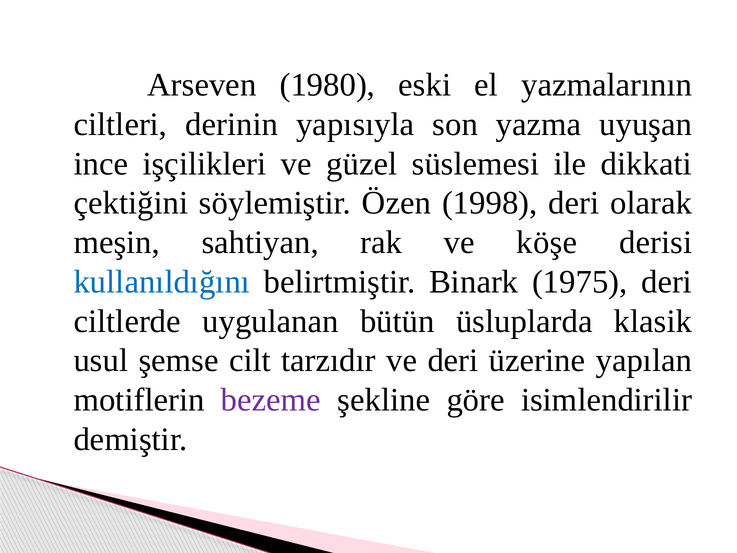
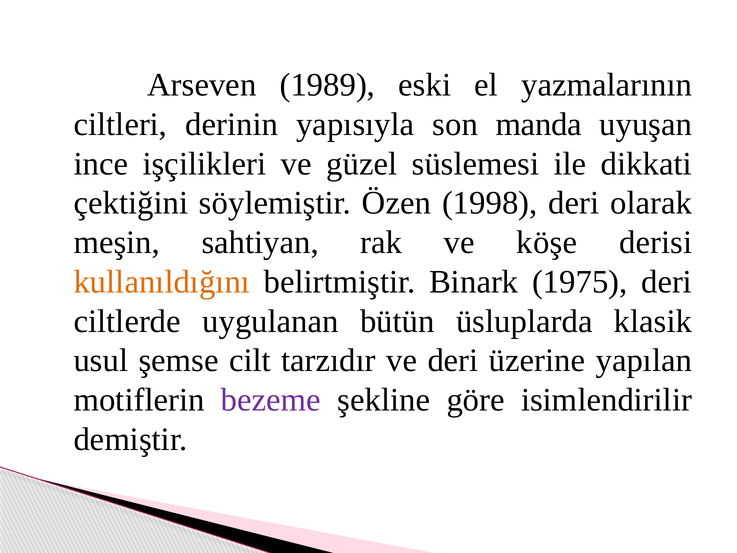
1980: 1980 -> 1989 (327, 85)
yazma: yazma -> manda (539, 124)
kullanıldığını colour: blue -> orange (162, 282)
